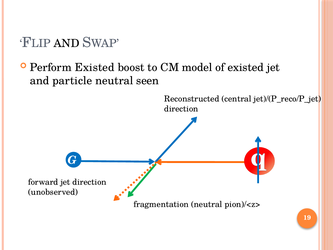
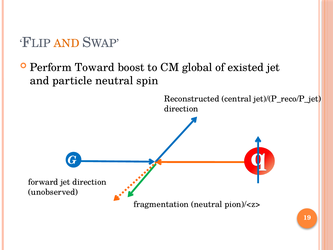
AND colour: black -> orange (67, 44)
Perform Existed: Existed -> Toward (95, 67)
model: model -> global (197, 67)
seen: seen -> spin (147, 81)
